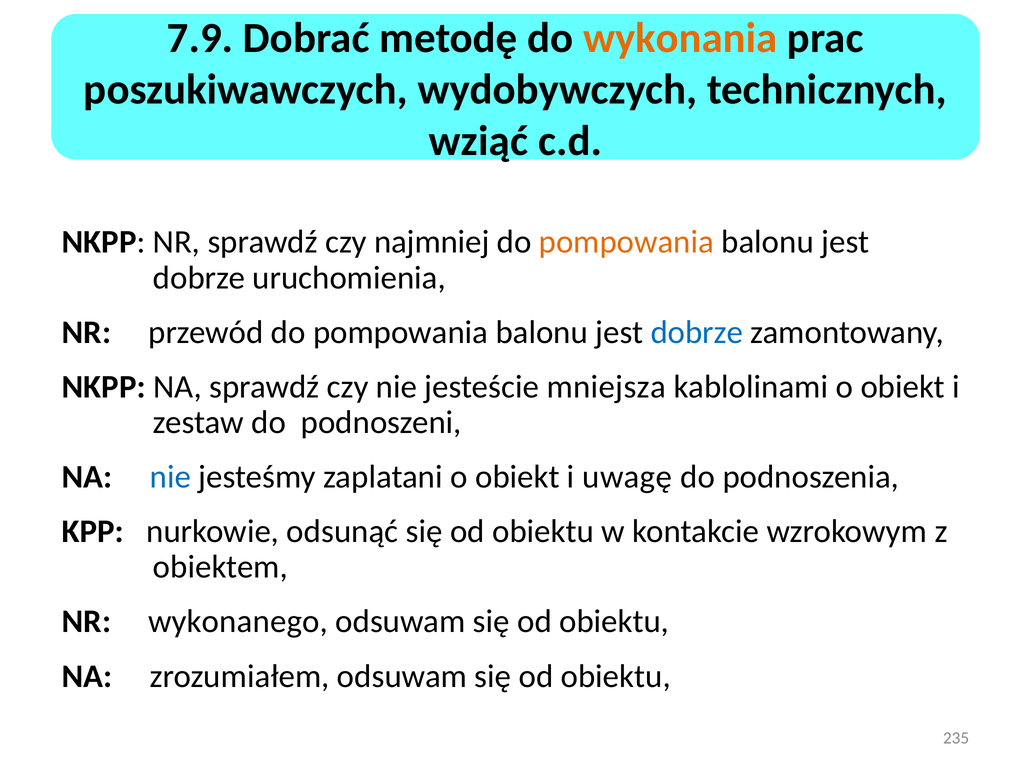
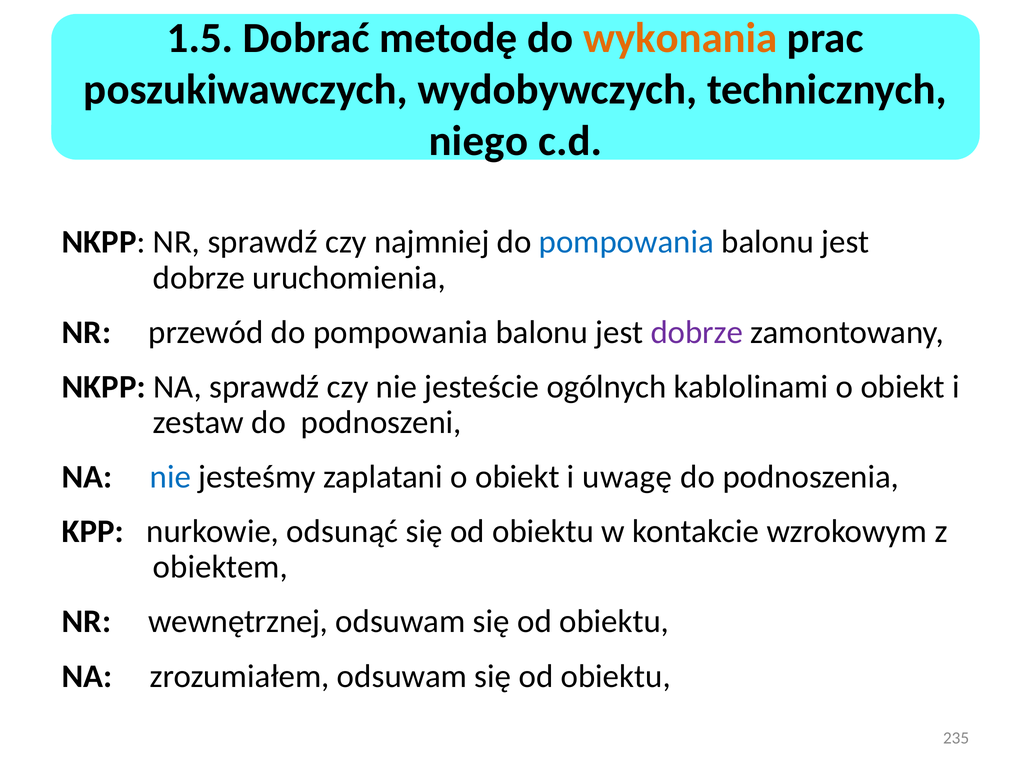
7.9: 7.9 -> 1.5 (200, 38)
wziąć: wziąć -> niego (478, 141)
pompowania colour: orange -> blue (626, 242)
dobrze colour: blue -> purple (697, 332)
mniejsza: mniejsza -> ogólnych (607, 387)
wykonanego: wykonanego -> wewnętrznej (238, 622)
